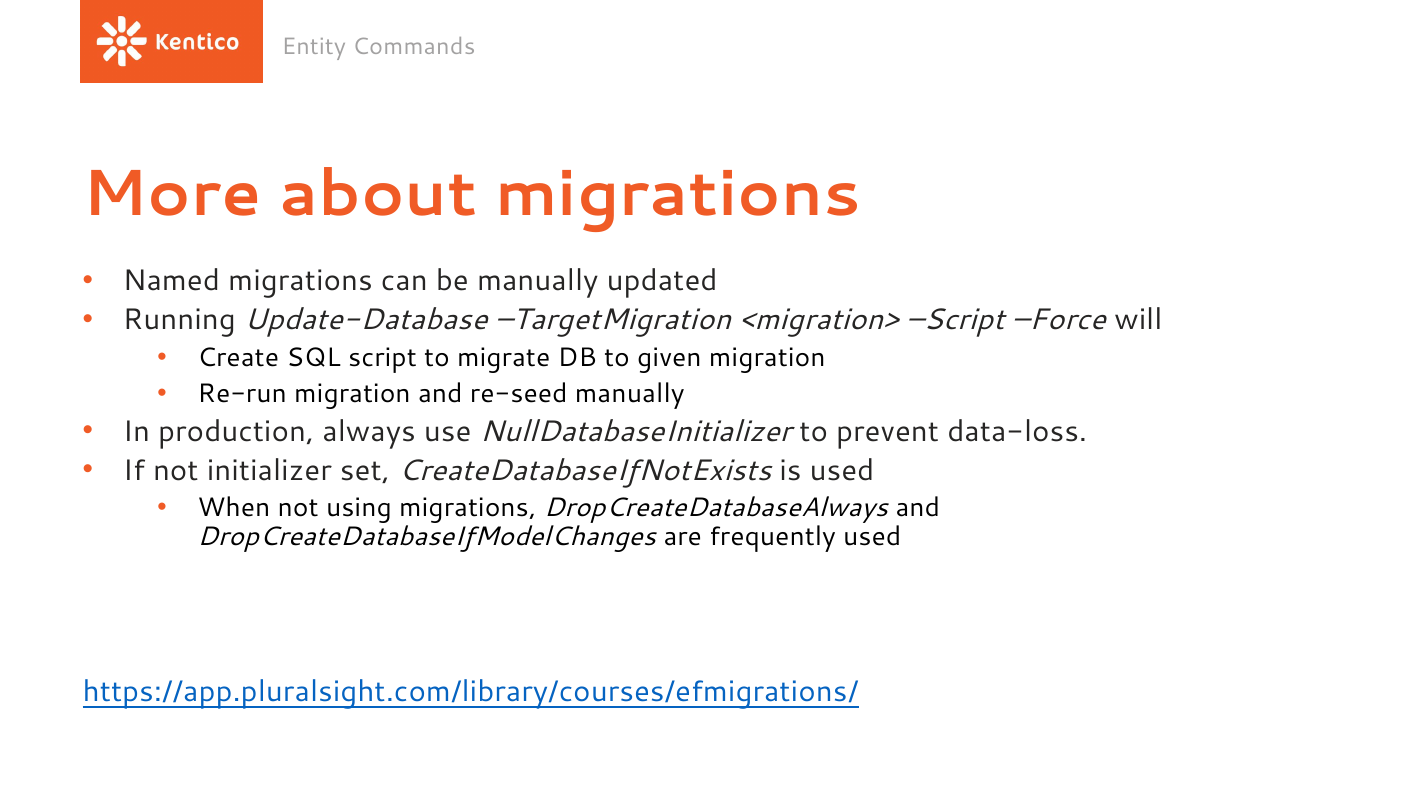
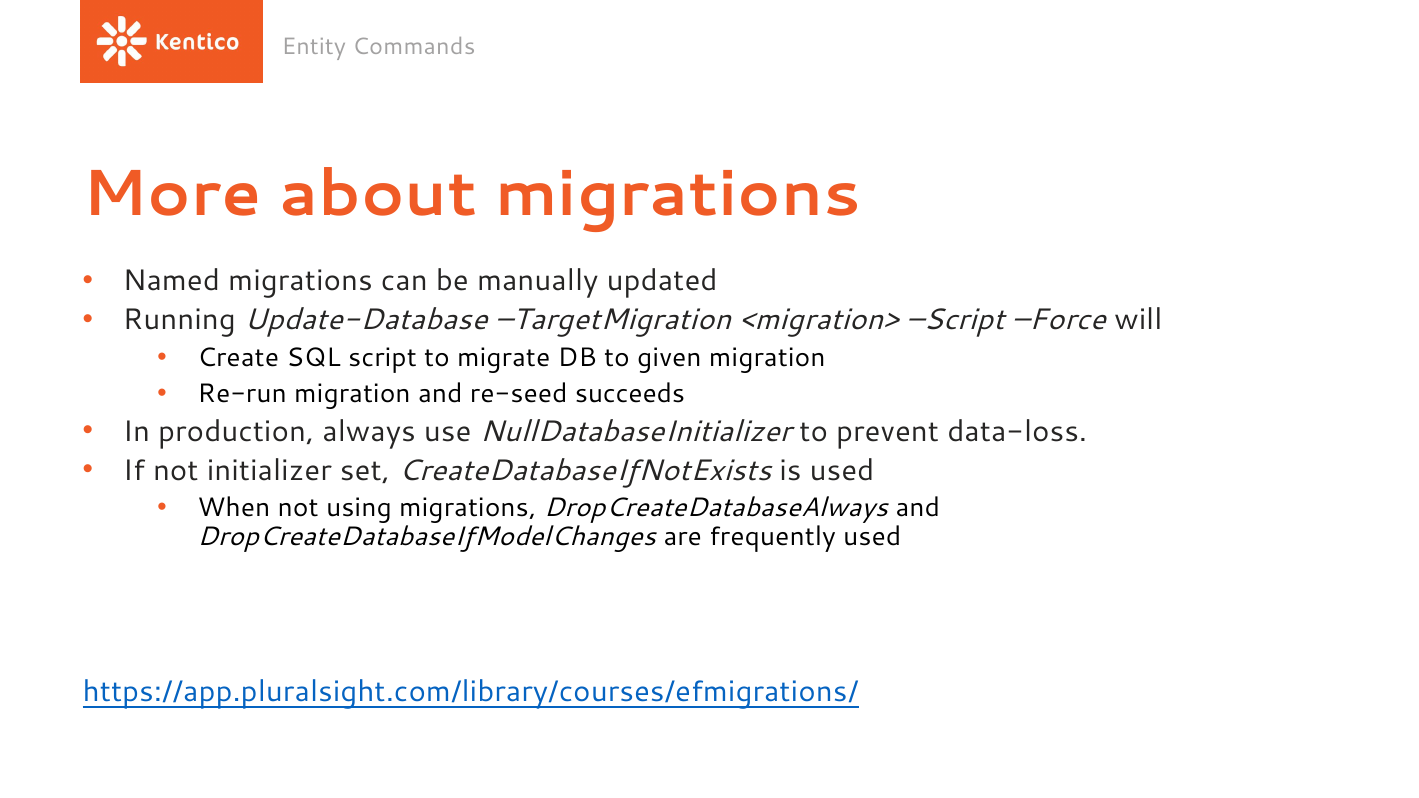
re-seed manually: manually -> succeeds (630, 394)
